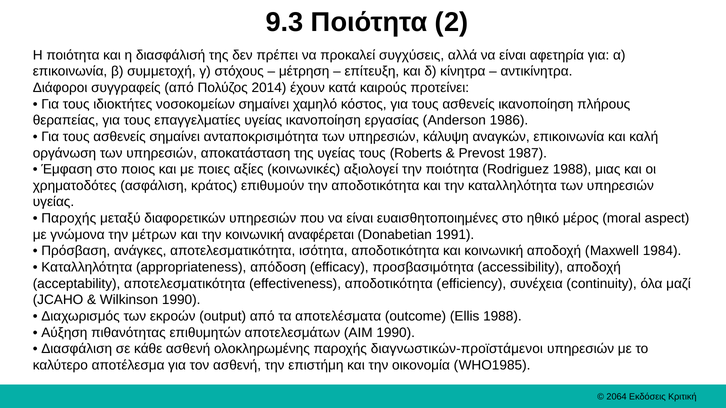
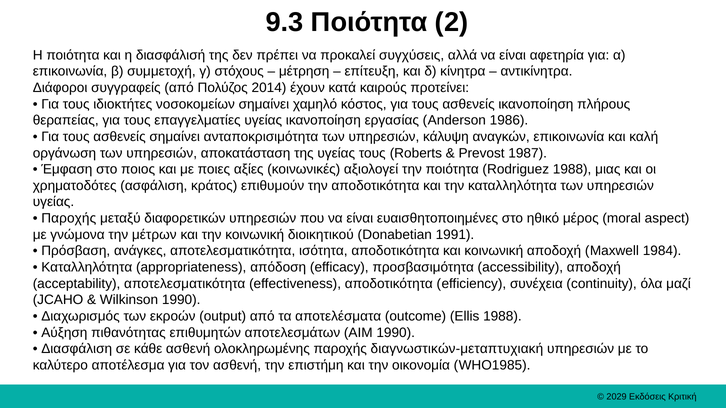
αναφέρεται: αναφέρεται -> διοικητικού (321, 235)
διαγνωστικών-προϊστάμενοι: διαγνωστικών-προϊστάμενοι -> διαγνωστικών-μεταπτυχιακή (457, 349)
2064: 2064 -> 2029 (617, 397)
